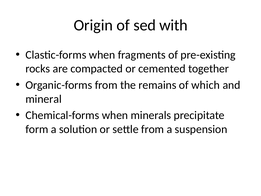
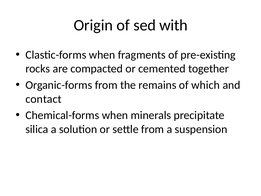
mineral: mineral -> contact (44, 99)
form: form -> silica (37, 129)
